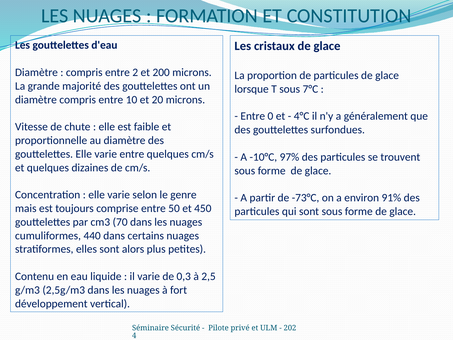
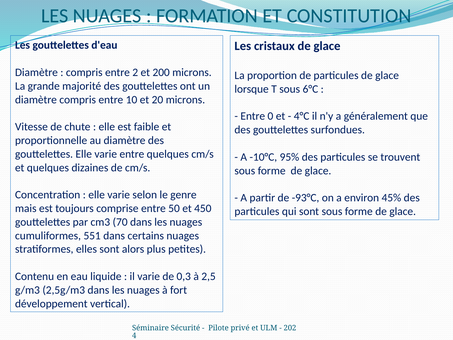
7°C: 7°C -> 6°C (310, 89)
97%: 97% -> 95% (289, 157)
-73°C: -73°C -> -93°C (306, 198)
91%: 91% -> 45% (391, 198)
440: 440 -> 551 (92, 235)
